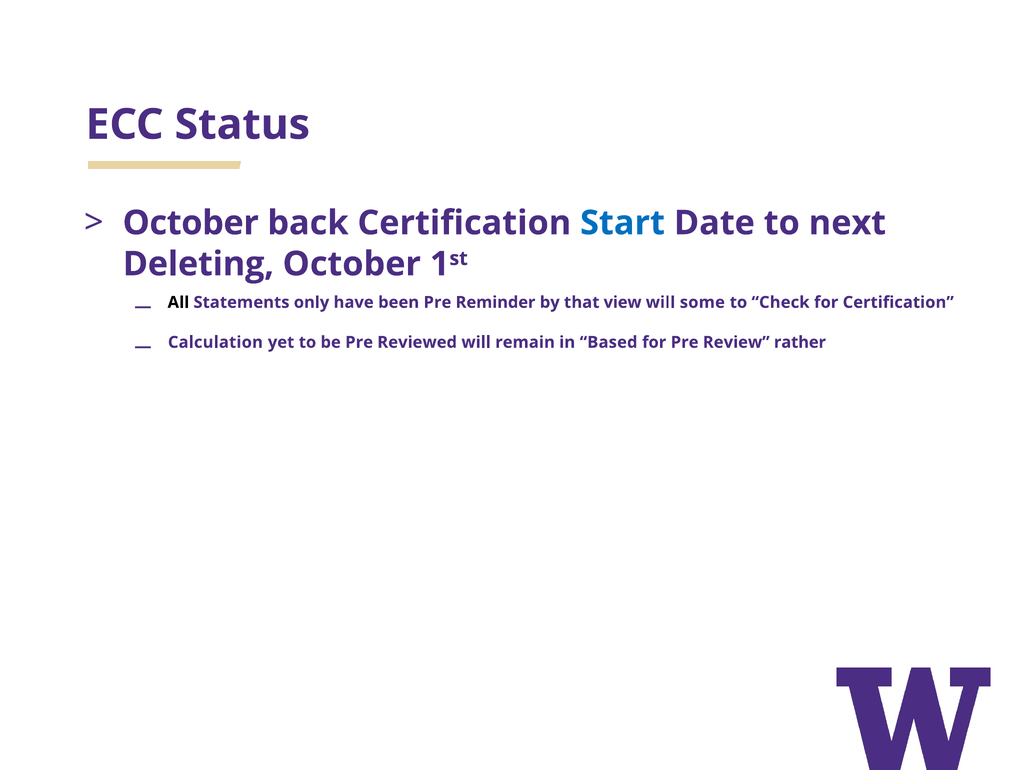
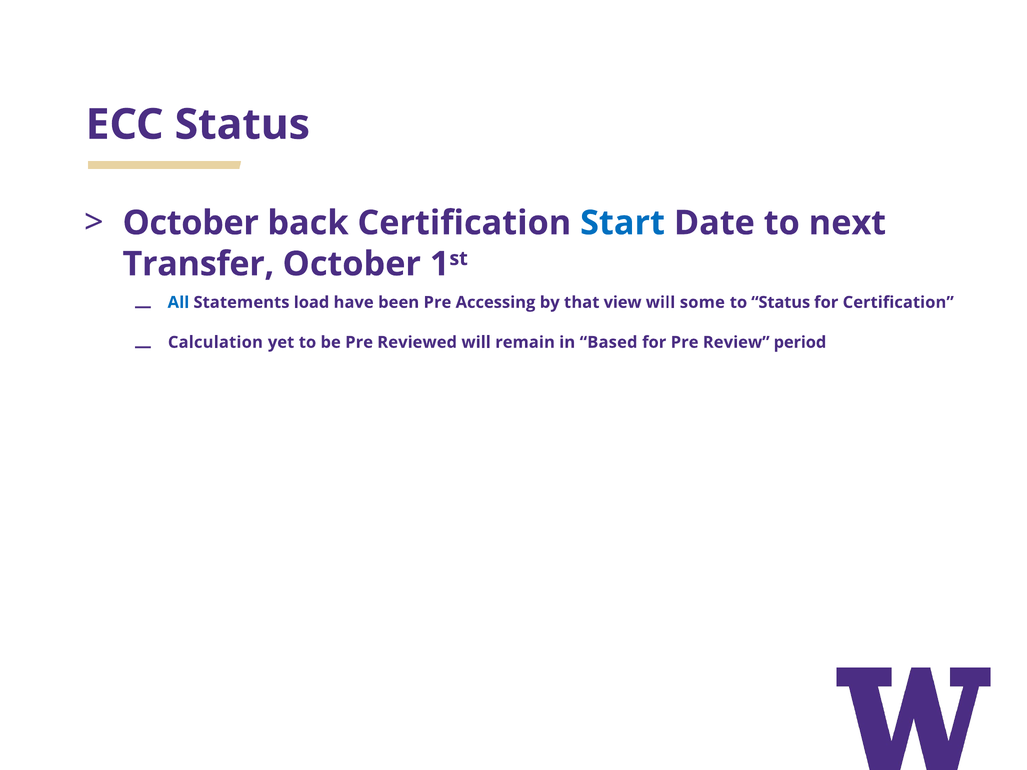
Deleting: Deleting -> Transfer (198, 264)
All colour: black -> blue (178, 302)
only: only -> load (312, 302)
Reminder: Reminder -> Accessing (495, 302)
to Check: Check -> Status (781, 302)
rather: rather -> period (800, 342)
